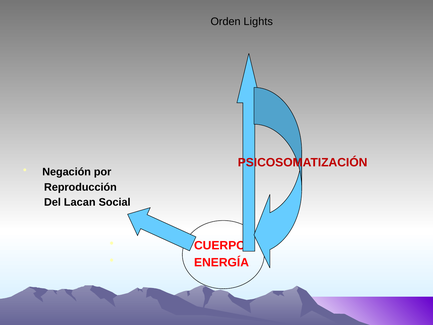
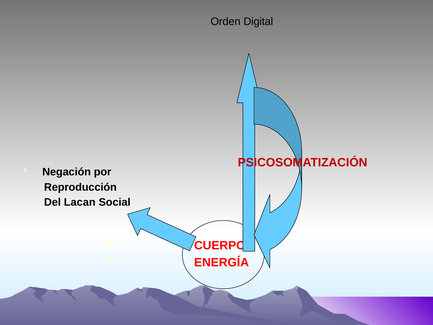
Lights: Lights -> Digital (258, 22)
